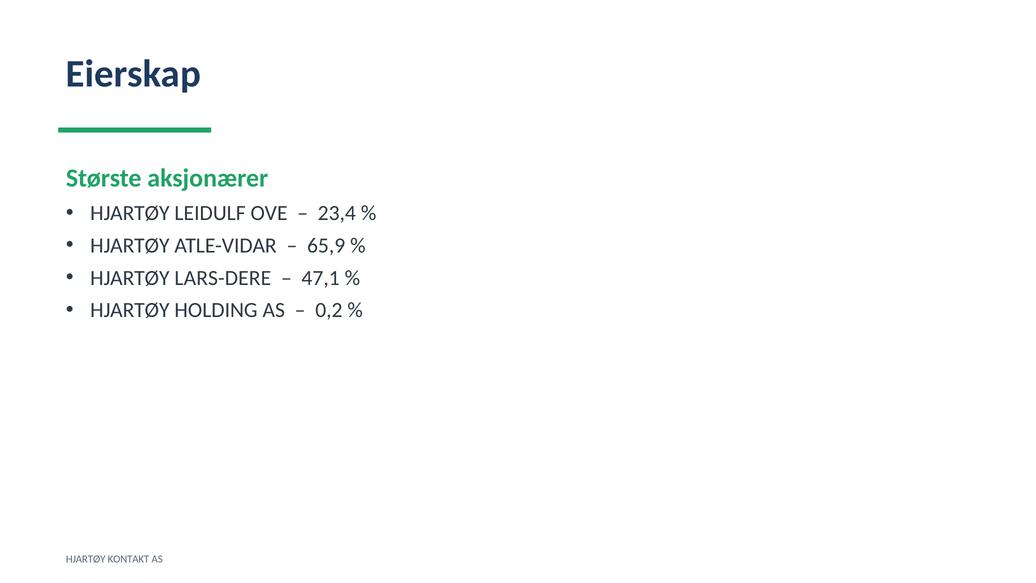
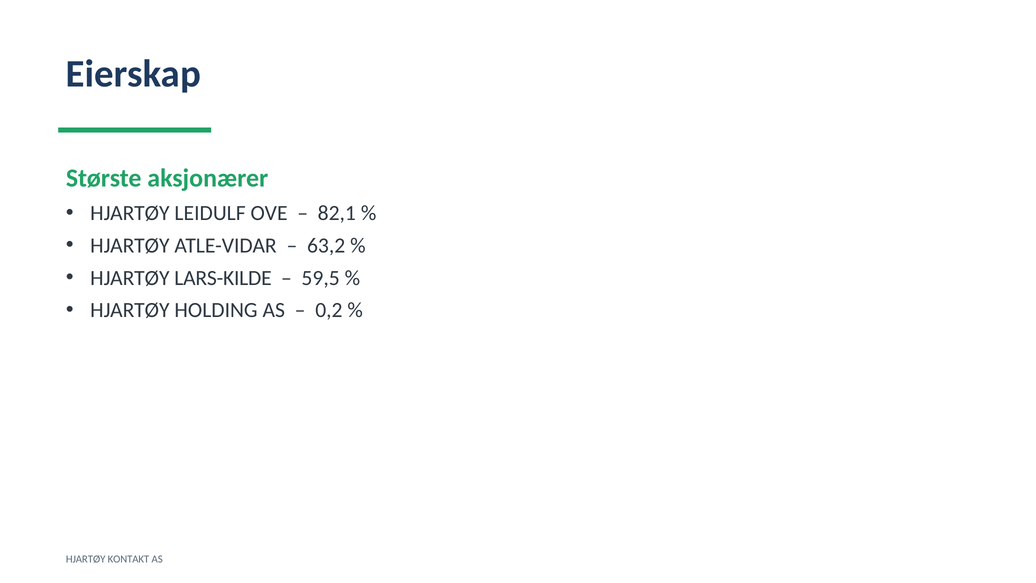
23,4: 23,4 -> 82,1 (337, 213)
65,9: 65,9 -> 63,2 (326, 245)
LARS-DERE: LARS-DERE -> LARS-KILDE (223, 278)
47,1: 47,1 -> 59,5 (321, 278)
